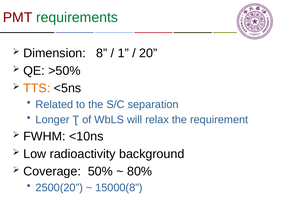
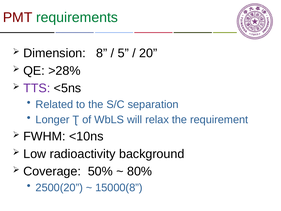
1: 1 -> 5 (123, 53)
>50%: >50% -> >28% (64, 71)
TTS colour: orange -> purple (37, 88)
